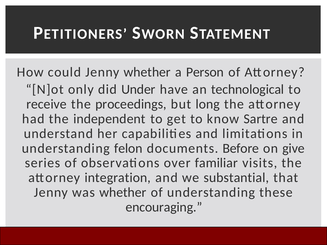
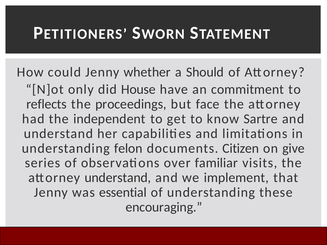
Person: Person -> Should (205, 72)
Under: Under -> House (138, 90)
technological: technological -> commitment (248, 90)
receive: receive -> reflects (47, 104)
long: long -> face (208, 104)
Before: Before -> Citizen (241, 148)
attorney integration: integration -> understand (118, 178)
substantial: substantial -> implement (236, 178)
was whether: whether -> essential (123, 193)
